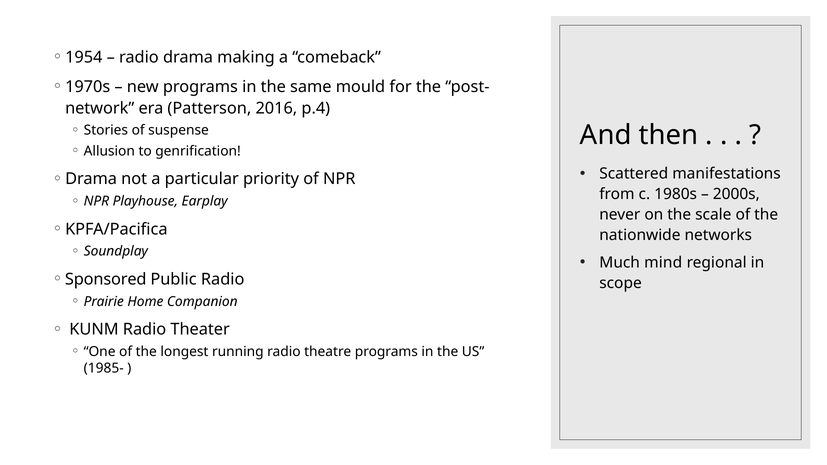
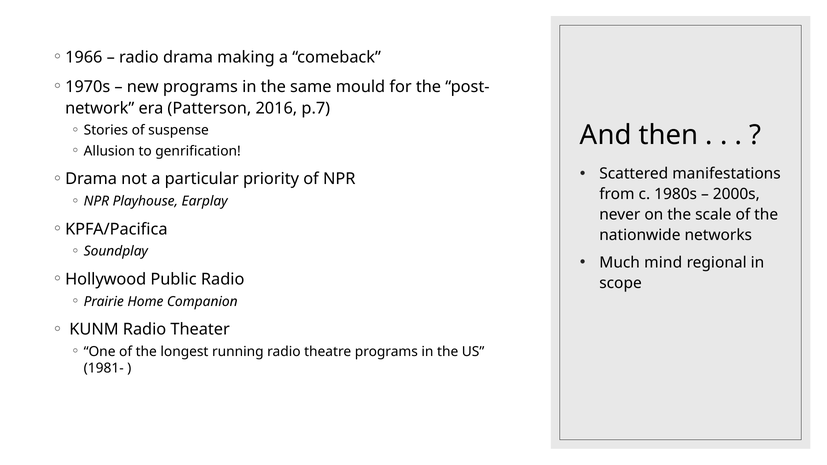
1954: 1954 -> 1966 (84, 57)
p.4: p.4 -> p.7 (316, 108)
Sponsored: Sponsored -> Hollywood (106, 279)
1985-: 1985- -> 1981- (104, 368)
